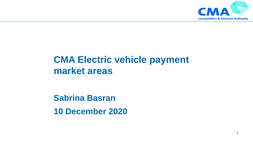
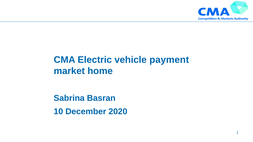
areas: areas -> home (100, 71)
